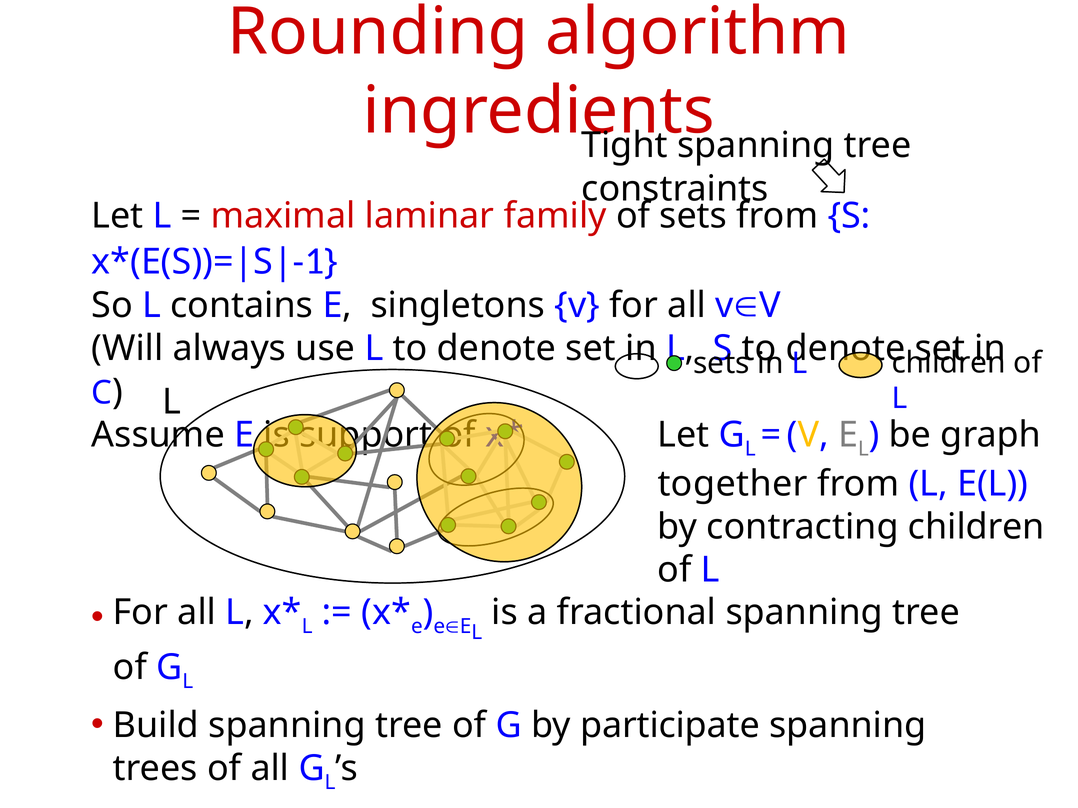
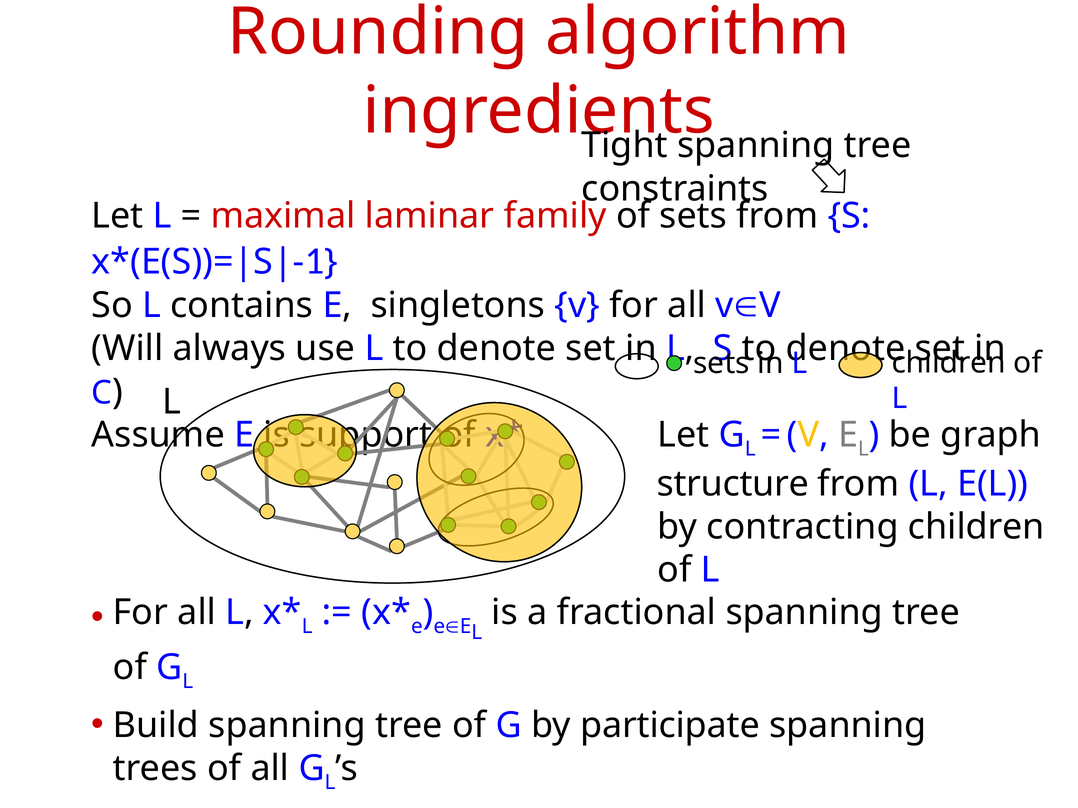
together: together -> structure (733, 484)
